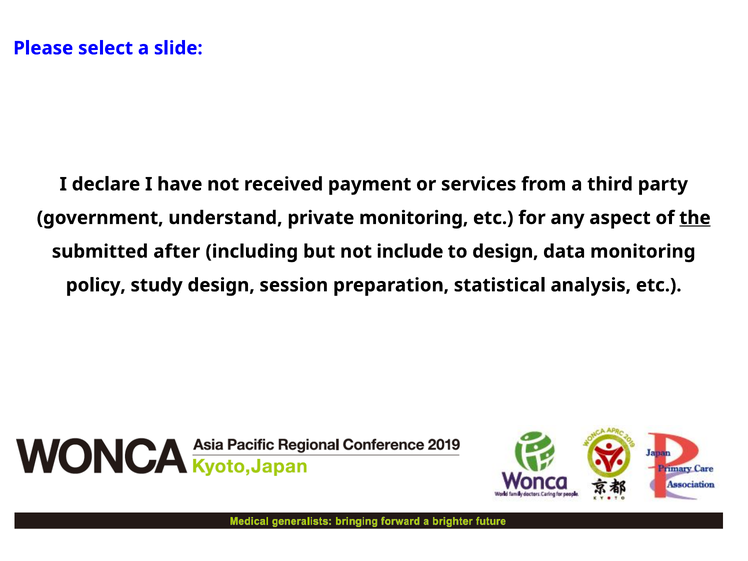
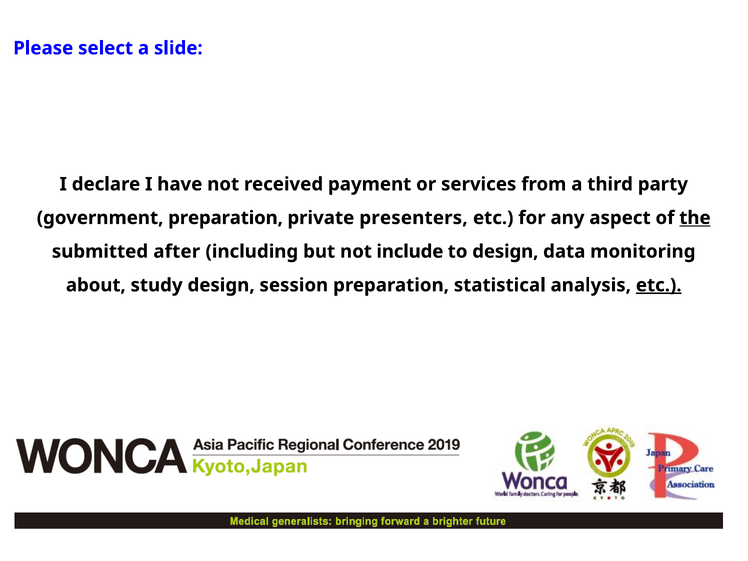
government understand: understand -> preparation (226, 218)
private monitoring: monitoring -> presenters (413, 218)
policy: policy -> about (96, 285)
etc underline: none -> present (659, 285)
